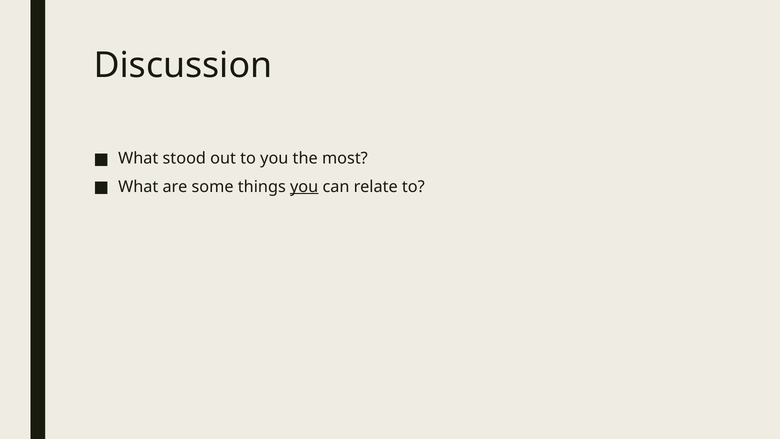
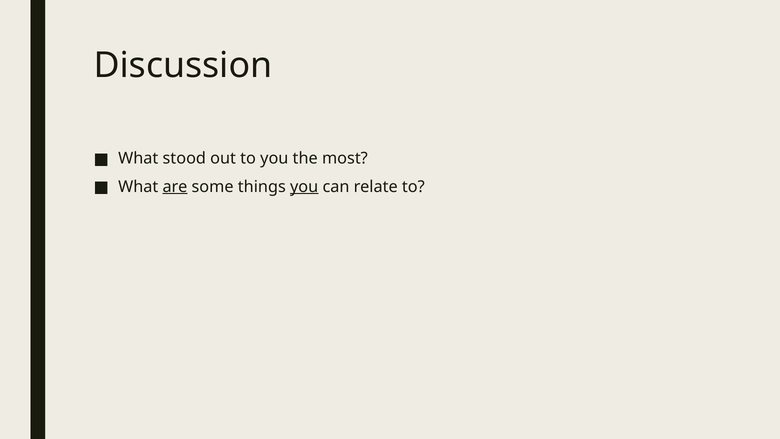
are underline: none -> present (175, 187)
